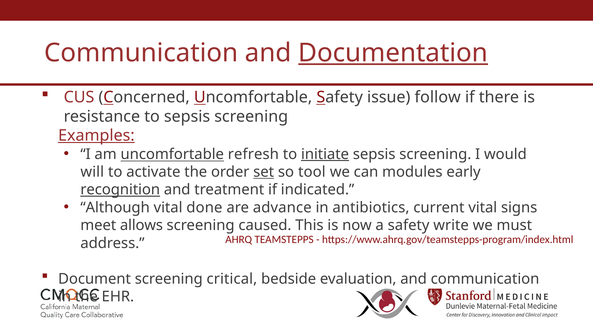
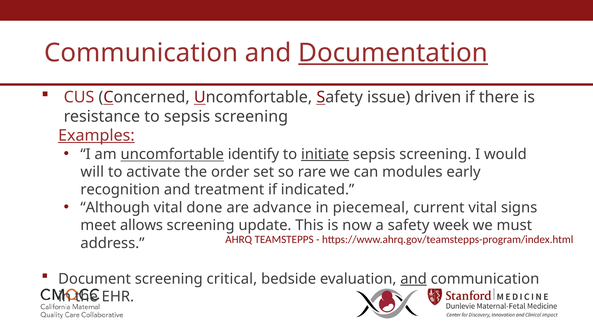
follow: follow -> driven (438, 97)
refresh: refresh -> identify (253, 154)
set underline: present -> none (264, 172)
tool: tool -> rare (312, 172)
recognition underline: present -> none (120, 189)
antibiotics: antibiotics -> piecemeal (371, 207)
caused: caused -> update (265, 225)
write: write -> week (451, 225)
and underline: none -> present (414, 278)
